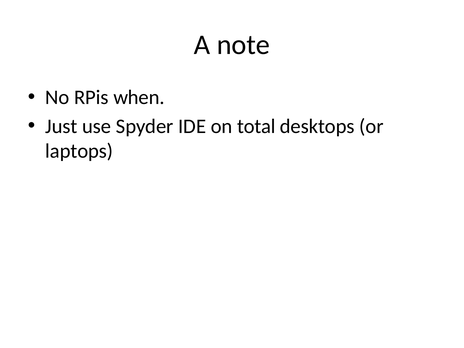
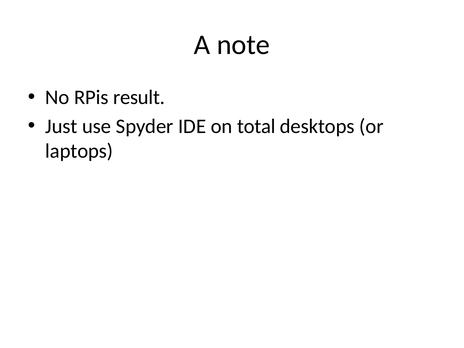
when: when -> result (139, 97)
